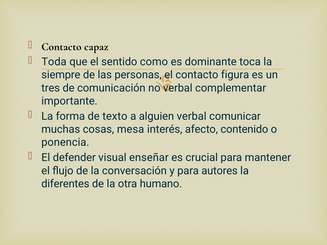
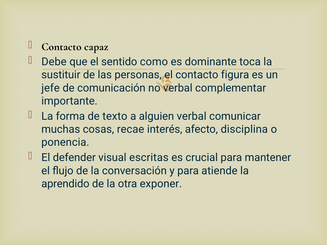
Toda: Toda -> Debe (54, 62)
siempre: siempre -> sustituir (61, 75)
tres: tres -> jefe (51, 88)
mesa: mesa -> recae (131, 129)
contenido: contenido -> disciplina (244, 129)
enseñar: enseñar -> escritas (149, 158)
autores: autores -> atiende (219, 171)
diferentes: diferentes -> aprendido (65, 184)
humano: humano -> exponer (161, 184)
